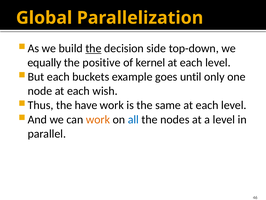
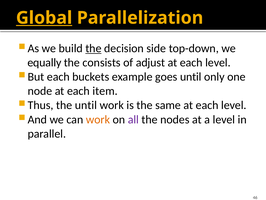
Global underline: none -> present (44, 18)
positive: positive -> consists (102, 62)
kernel: kernel -> adjust (150, 62)
wish: wish -> item (105, 91)
the have: have -> until (86, 105)
all colour: blue -> purple (133, 119)
